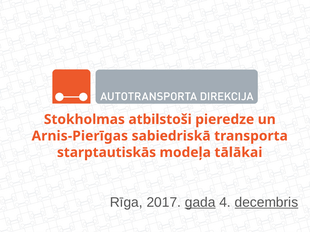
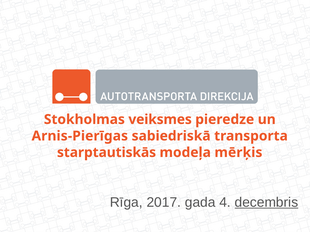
atbilstoši: atbilstoši -> veiksmes (160, 120)
tālākai: tālākai -> mērķis (238, 153)
gada underline: present -> none (200, 203)
